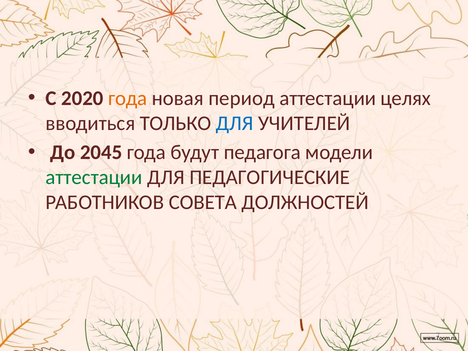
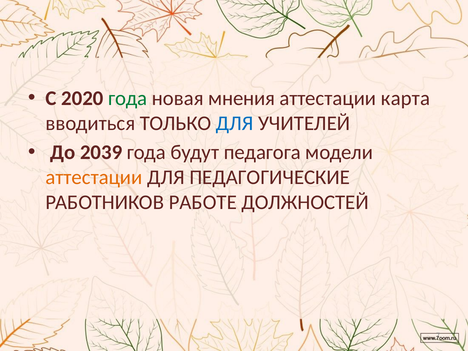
года colour: orange -> green (128, 98)
период: период -> мнения (242, 98)
целях: целях -> карта (405, 98)
2045: 2045 -> 2039 (101, 152)
аттестации colour: green -> orange (94, 177)
СОВЕТА: СОВЕТА -> РАБОТЕ (203, 202)
